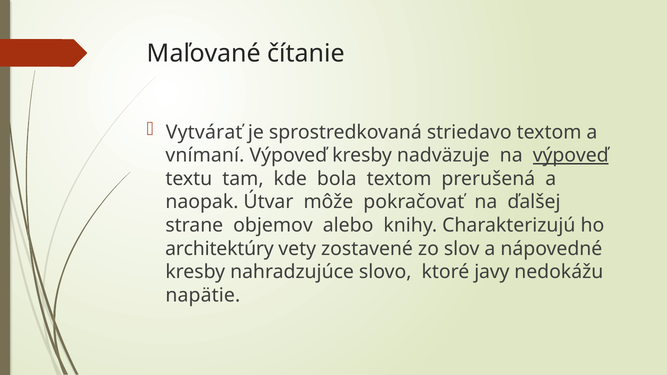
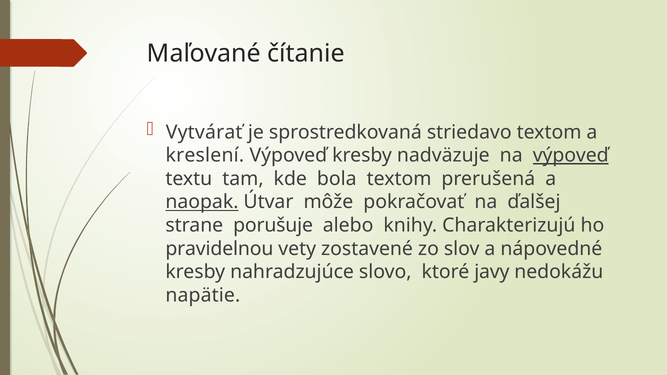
vnímaní: vnímaní -> kreslení (205, 156)
naopak underline: none -> present (202, 202)
objemov: objemov -> porušuje (273, 225)
architektúry: architektúry -> pravidelnou (219, 249)
